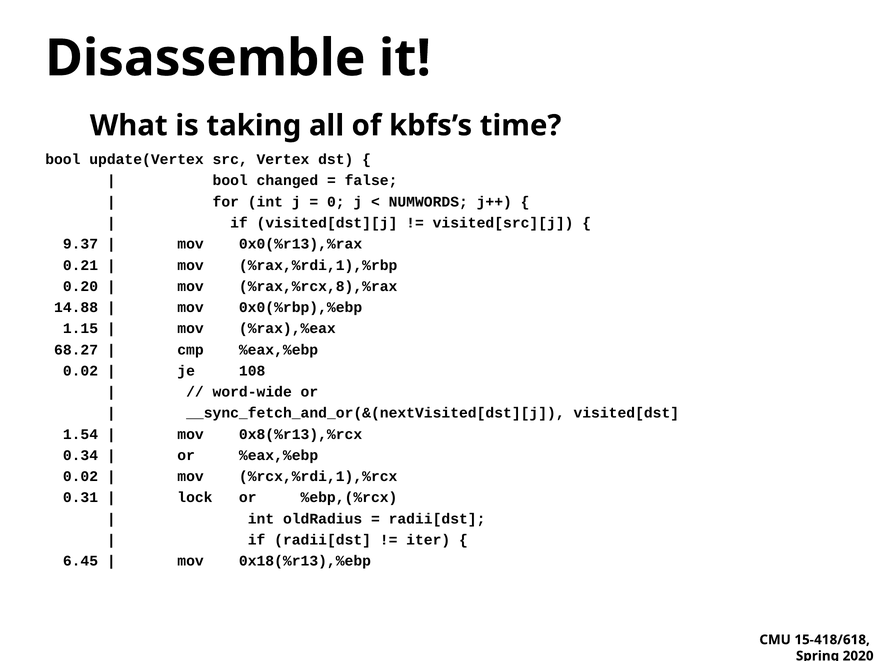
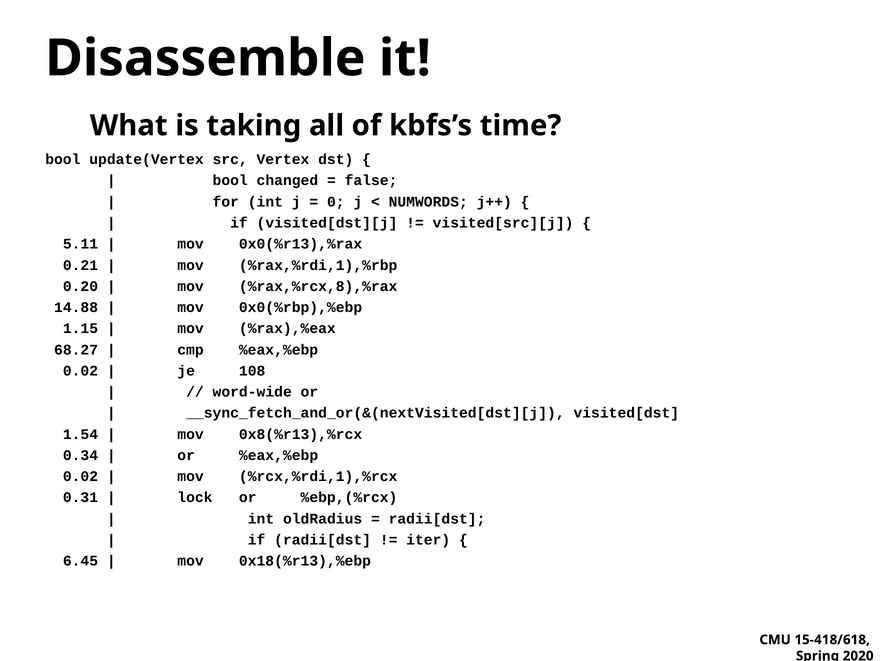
9.37: 9.37 -> 5.11 (80, 244)
